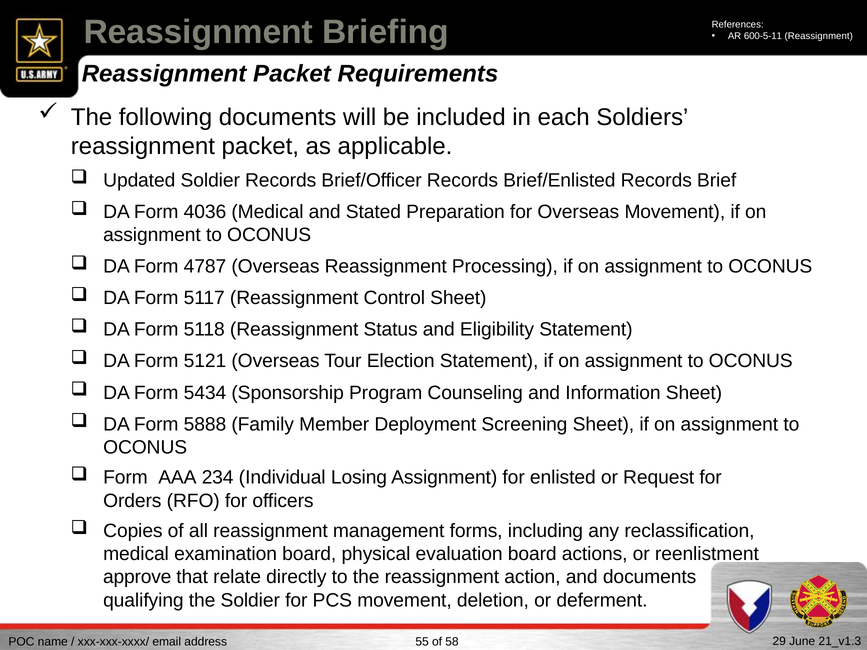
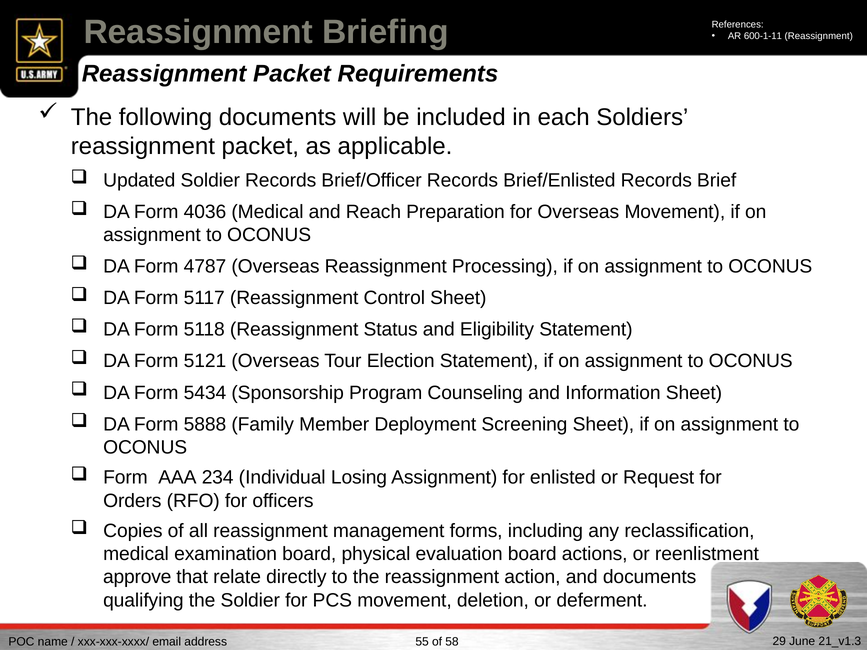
600-5-11: 600-5-11 -> 600-1-11 (763, 36)
Stated: Stated -> Reach (373, 212)
